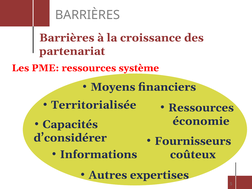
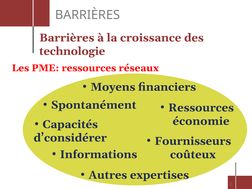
partenariat: partenariat -> technologie (72, 51)
système: système -> réseaux (139, 68)
Territorialisée: Territorialisée -> Spontanément (94, 105)
